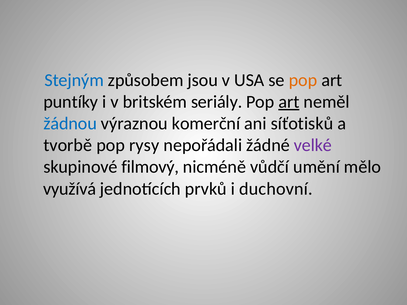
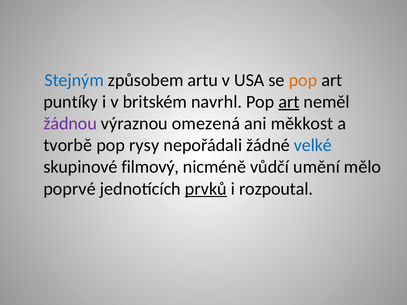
jsou: jsou -> artu (203, 80)
seriály: seriály -> navrhl (217, 102)
žádnou colour: blue -> purple (70, 124)
komerční: komerční -> omezená (206, 124)
síťotisků: síťotisků -> měkkost (302, 124)
velké colour: purple -> blue (313, 145)
využívá: využívá -> poprvé (70, 189)
prvků underline: none -> present (206, 189)
duchovní: duchovní -> rozpoutal (276, 189)
